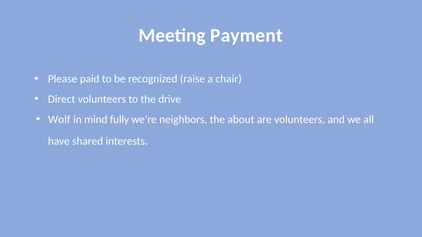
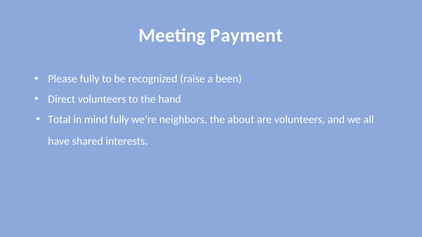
Please paid: paid -> fully (90, 79)
chair: chair -> been (229, 79)
drive: drive -> hand (170, 99)
Wolf: Wolf -> Total (59, 119)
